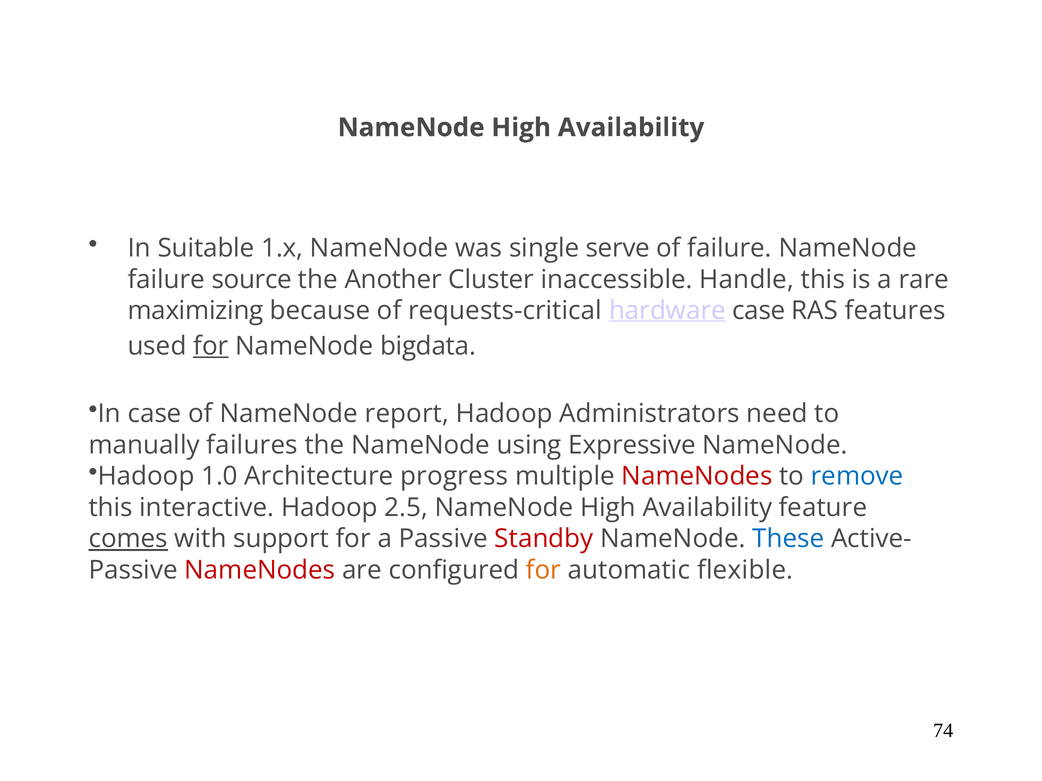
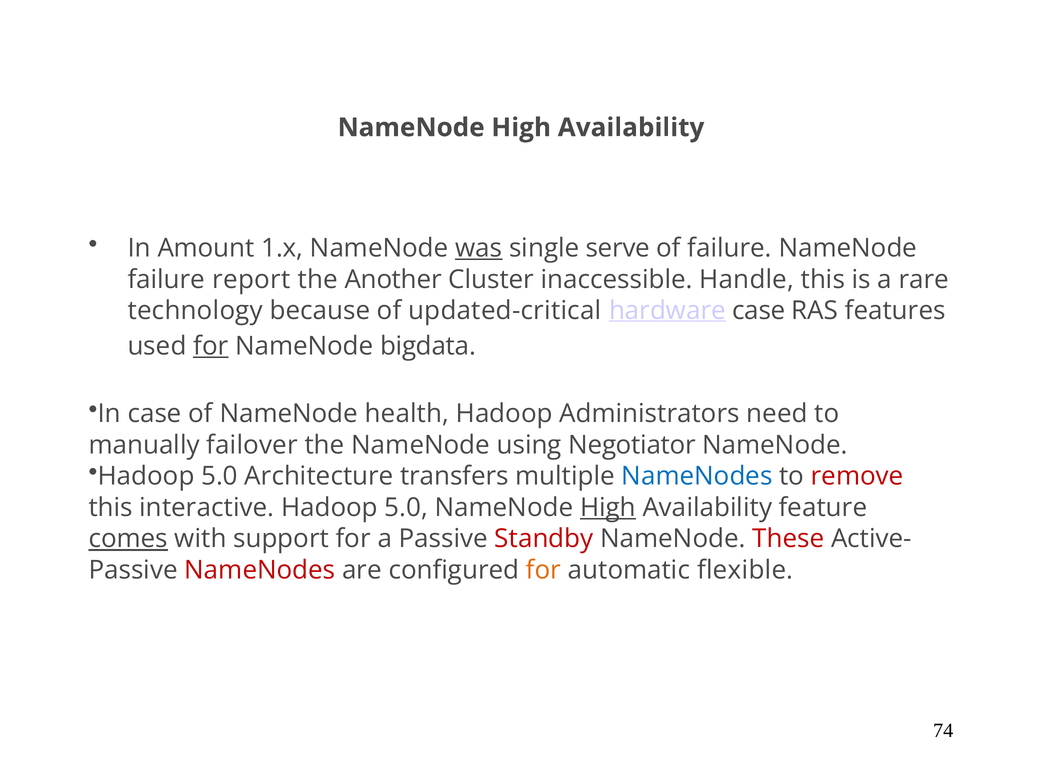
Suitable: Suitable -> Amount (206, 248)
was underline: none -> present (479, 248)
source: source -> report (251, 280)
maximizing: maximizing -> technology (195, 311)
requests-critical: requests-critical -> updated-critical (505, 311)
report: report -> health (407, 414)
failures: failures -> failover (252, 445)
Expressive: Expressive -> Negotiator (632, 445)
1.0: 1.0 -> 5.0 (219, 477)
progress: progress -> transfers (454, 477)
NameNodes colour: red -> blue (697, 477)
remove colour: blue -> red (857, 477)
2.5: 2.5 -> 5.0 (406, 508)
High underline: none -> present (608, 508)
These colour: blue -> red (788, 539)
